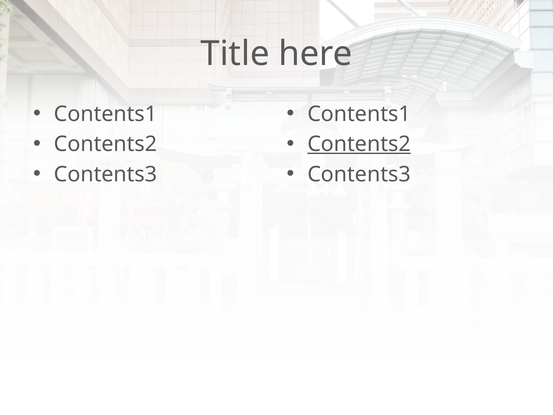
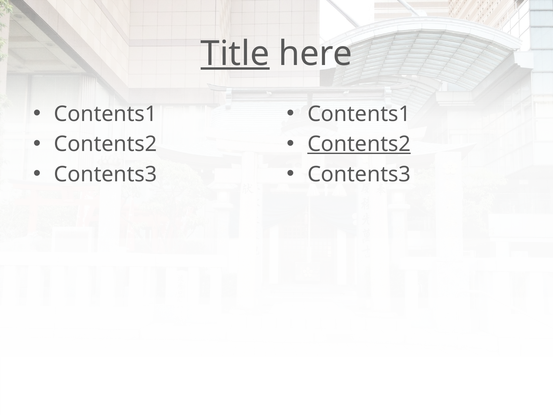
Title underline: none -> present (235, 54)
